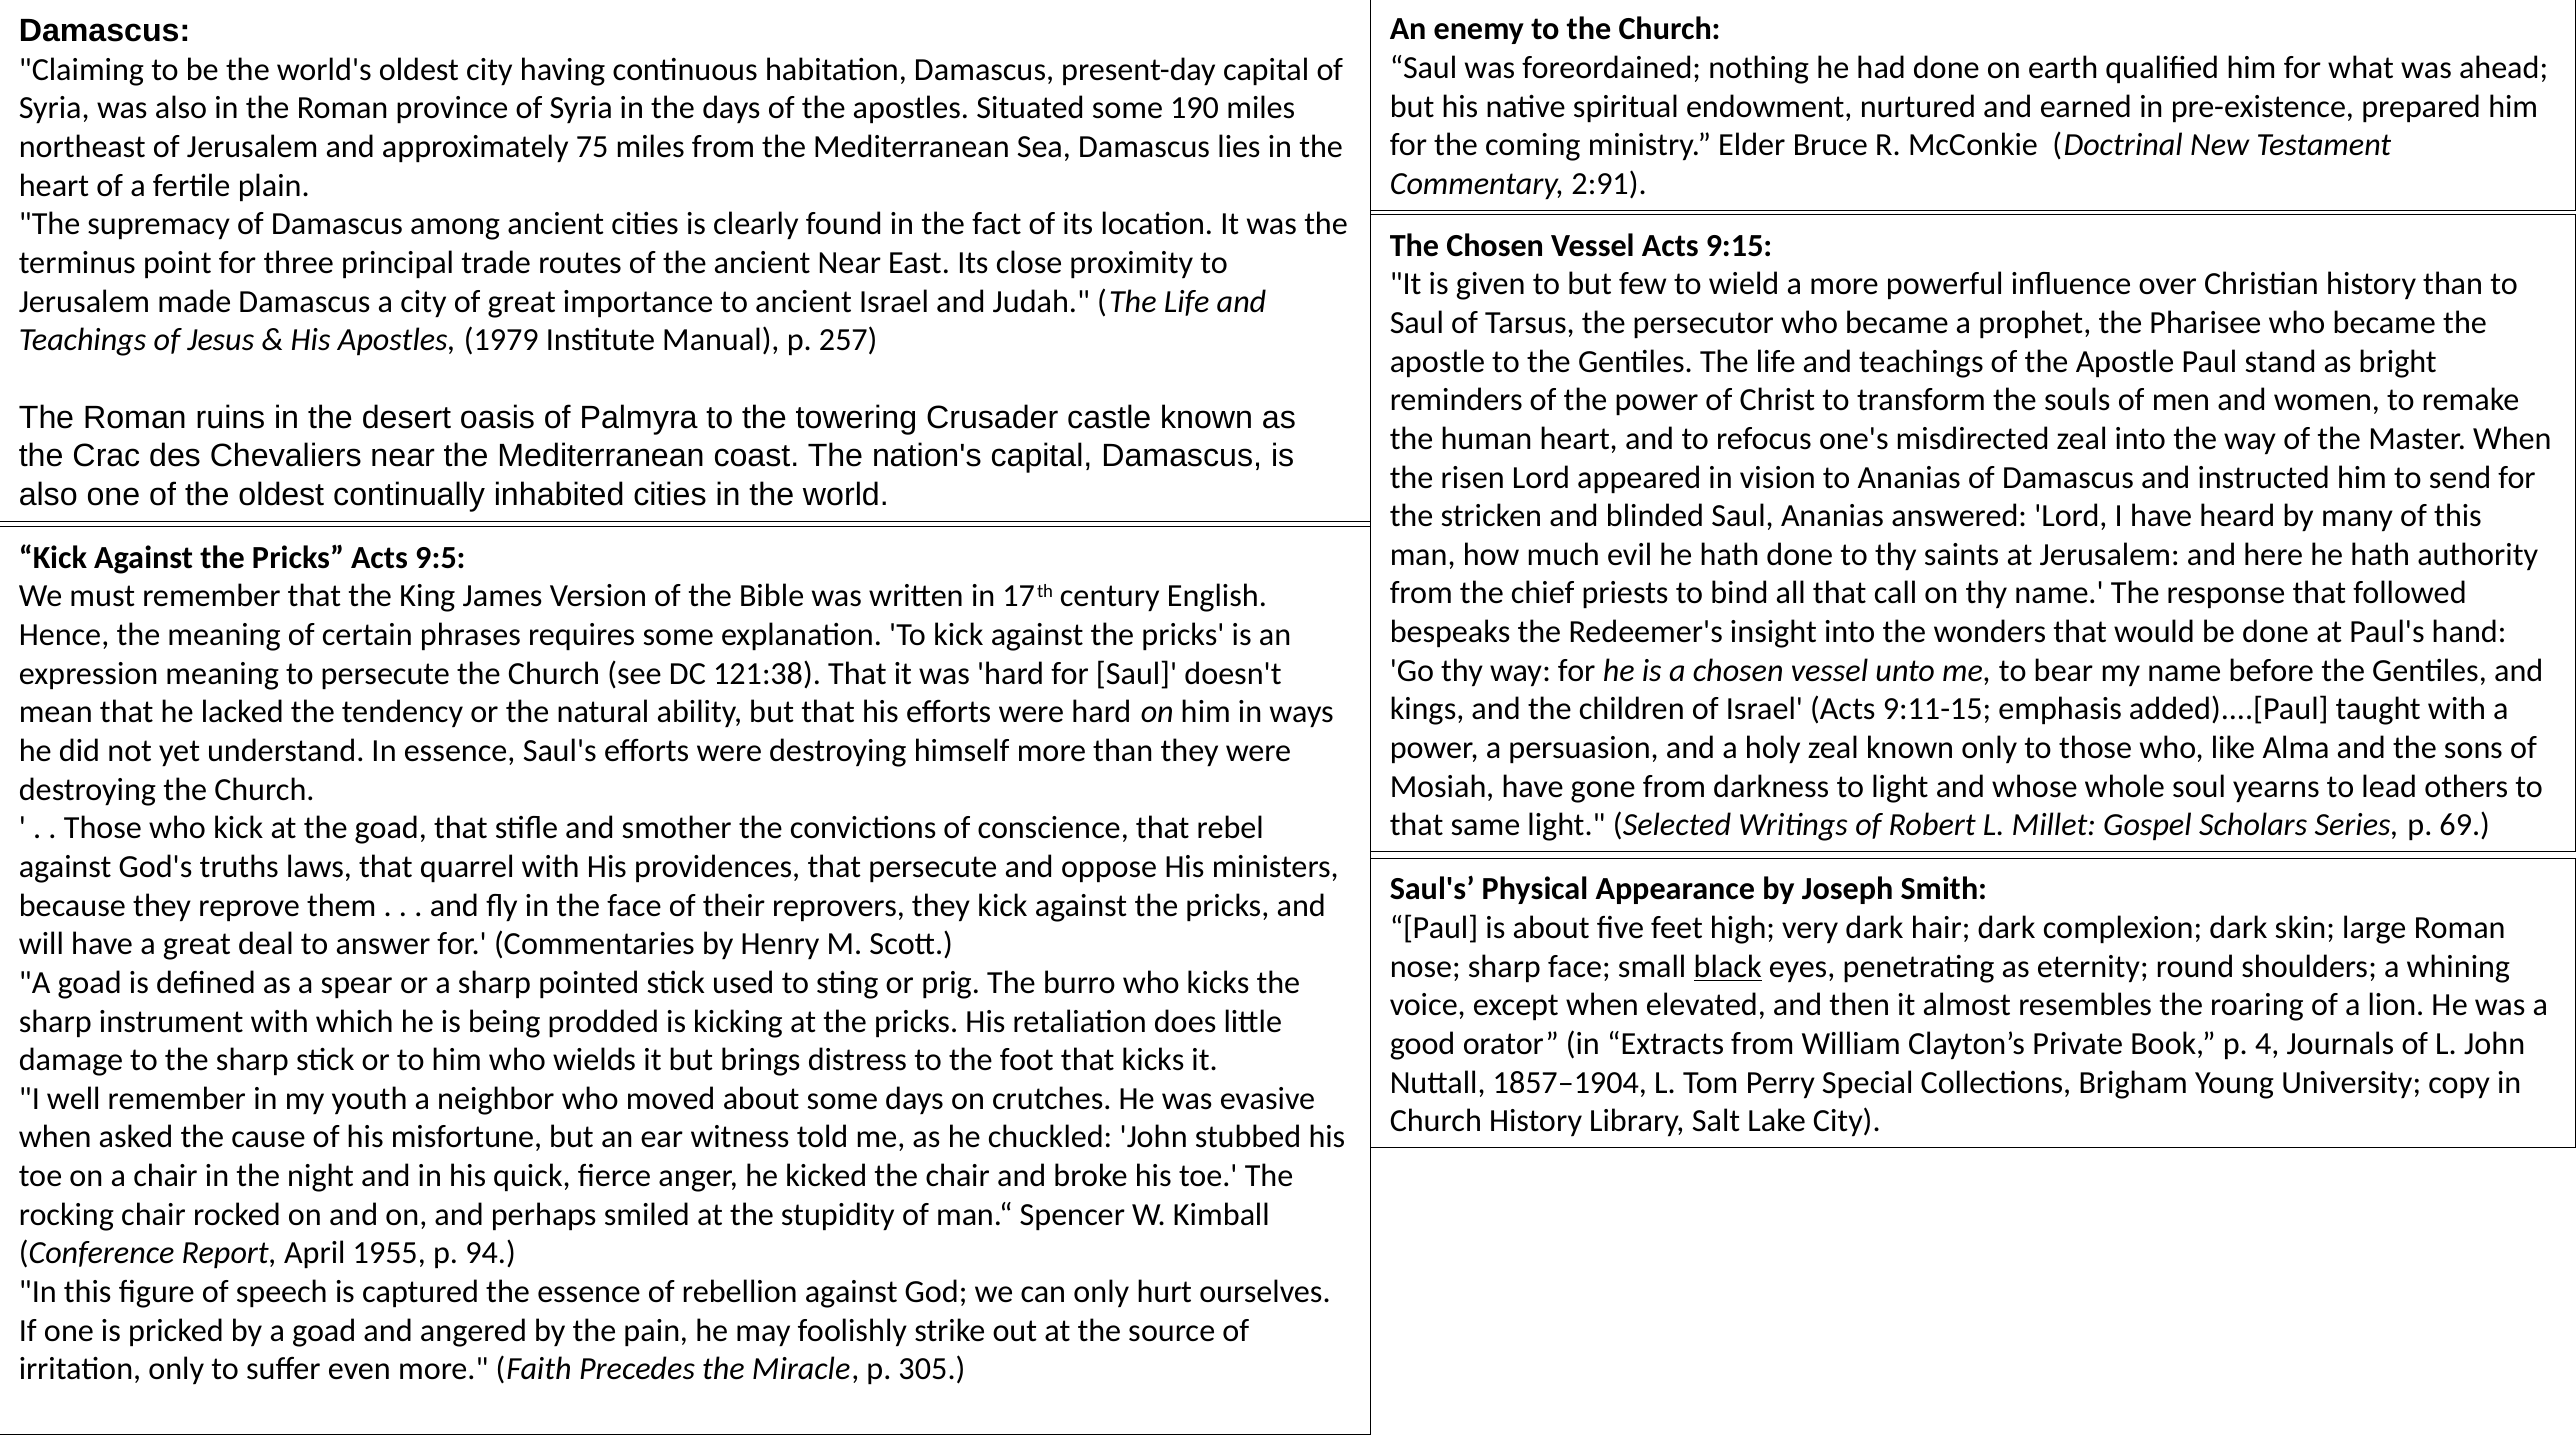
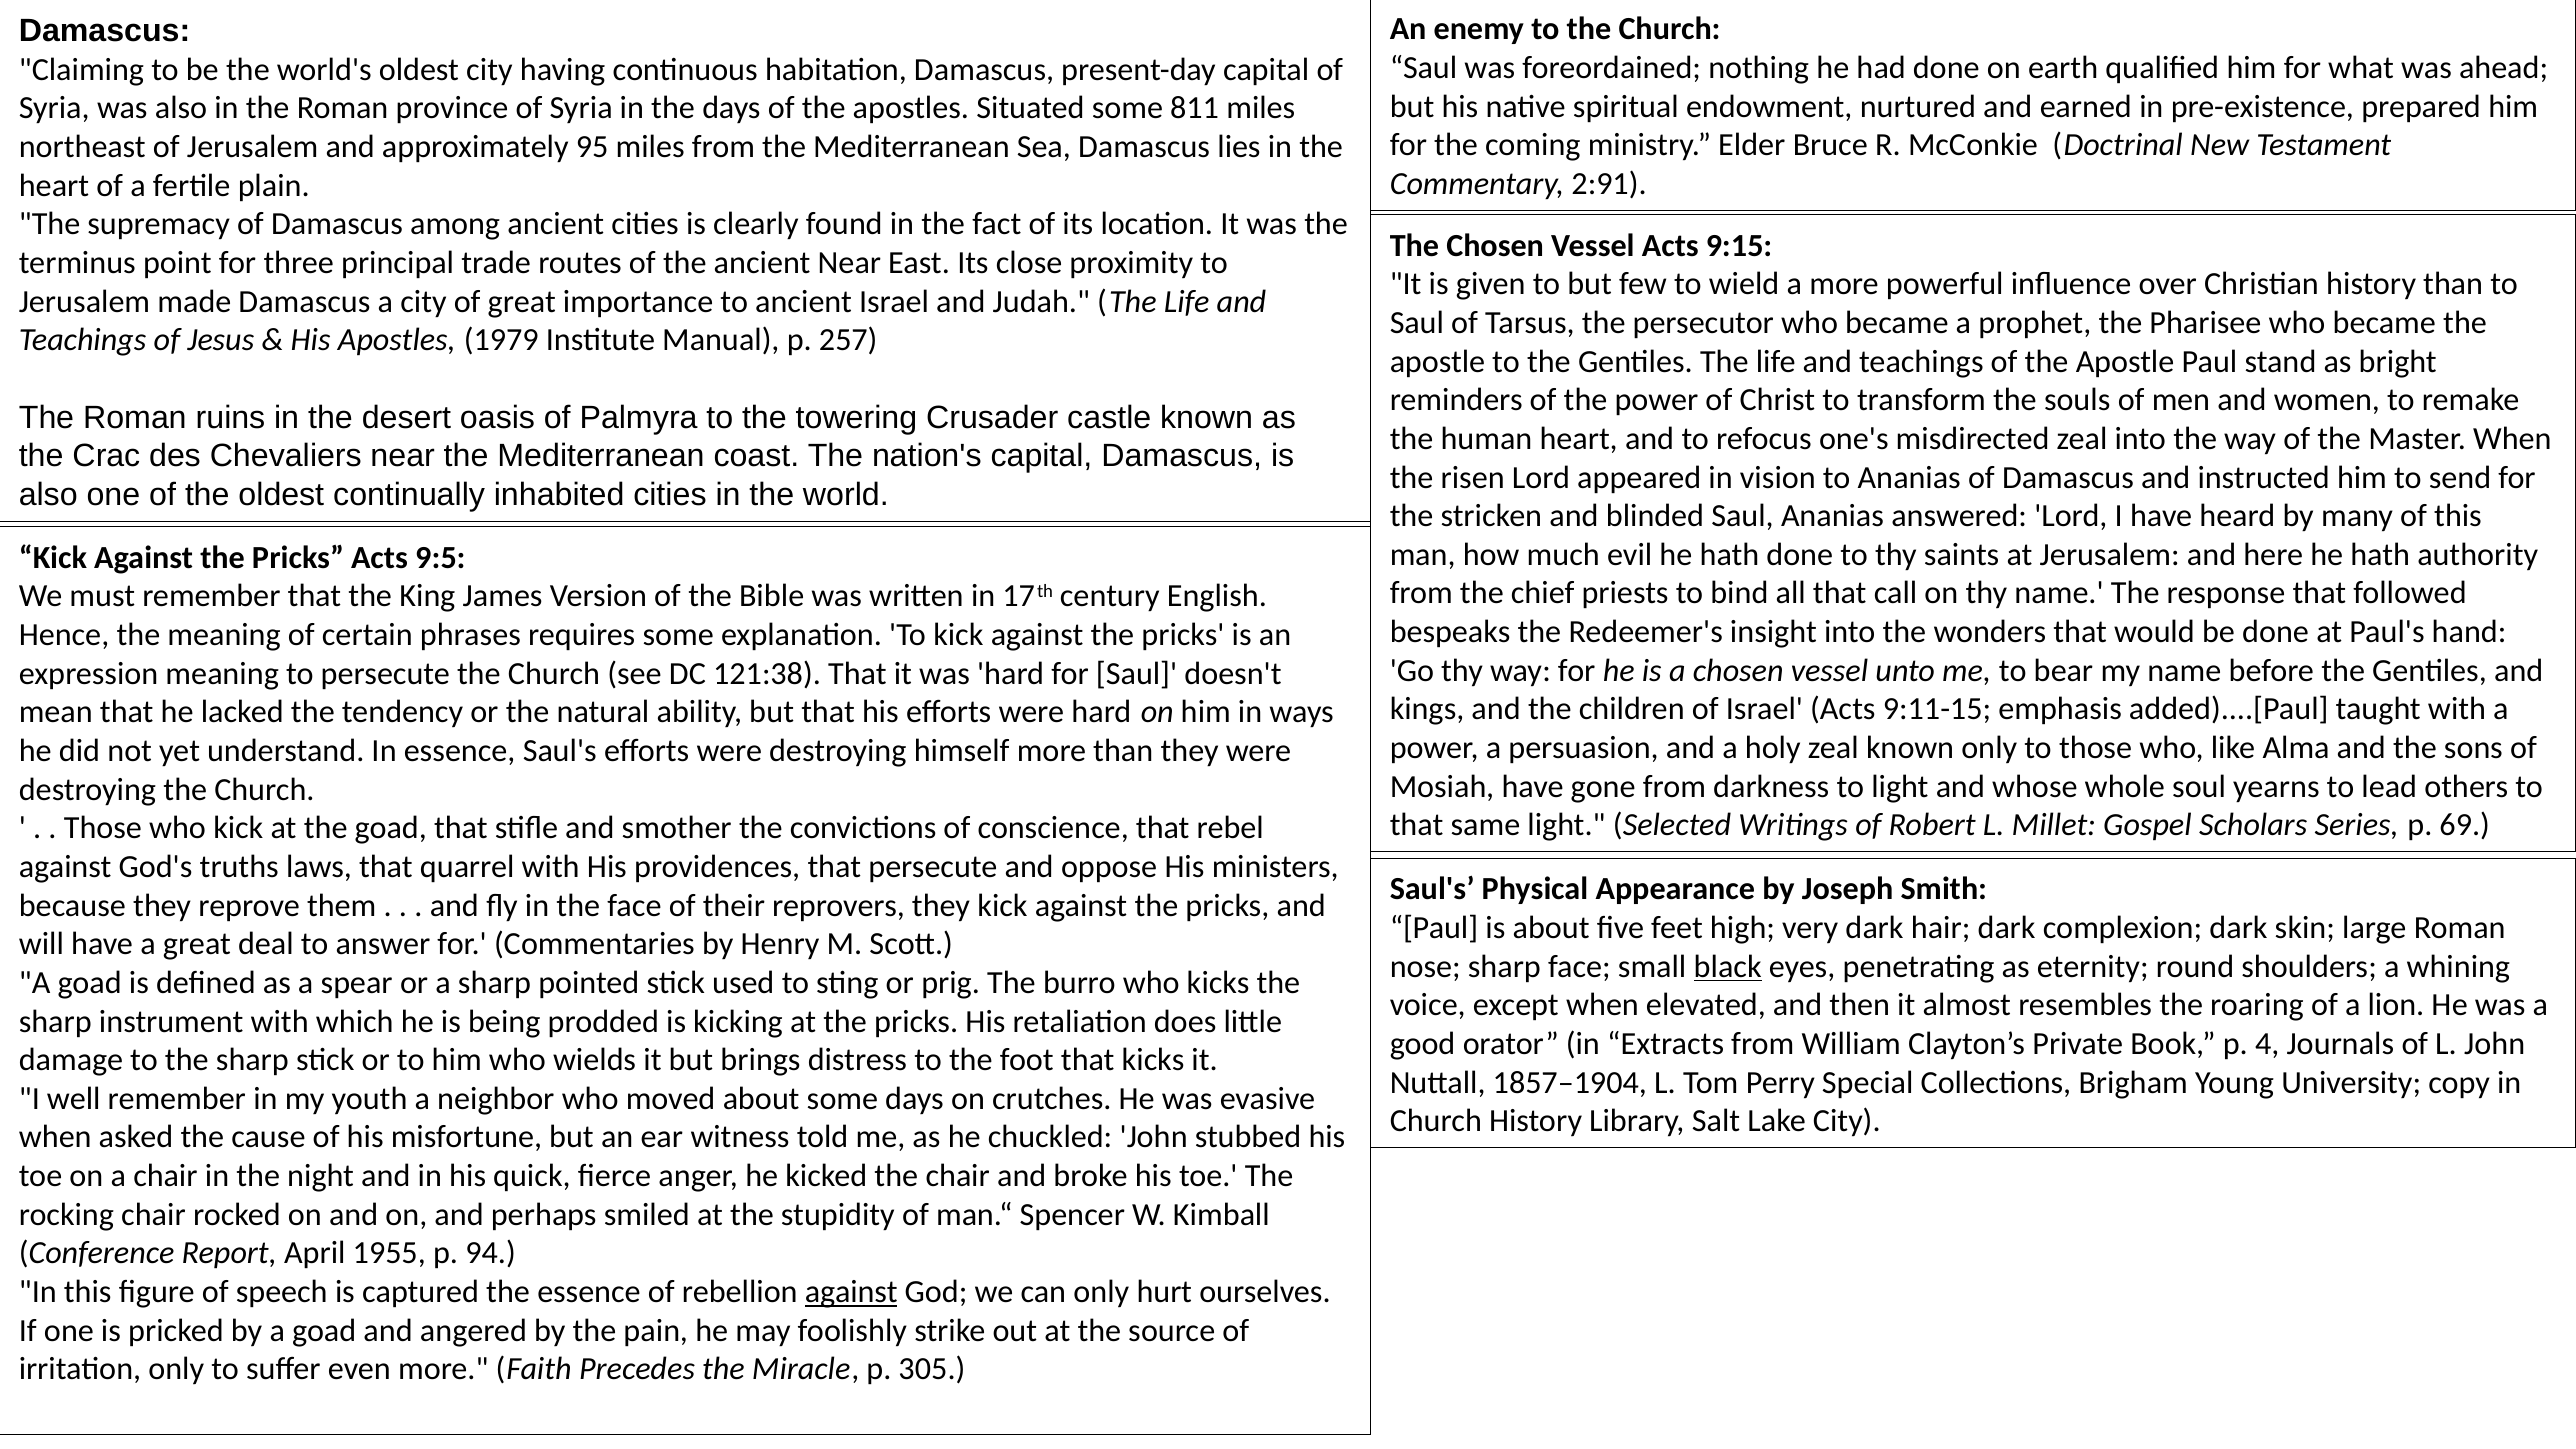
190: 190 -> 811 (1195, 108)
75: 75 -> 95 (592, 147)
against underline: none -> present (851, 1292)
